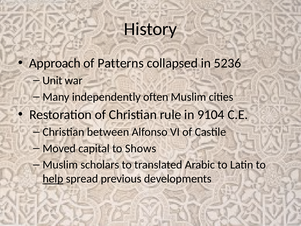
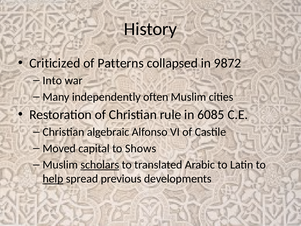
Approach: Approach -> Criticized (55, 63)
5236: 5236 -> 9872 (228, 63)
Unit: Unit -> Into (52, 80)
9104: 9104 -> 6085 (211, 115)
between: between -> algebraic (108, 132)
scholars underline: none -> present (100, 165)
